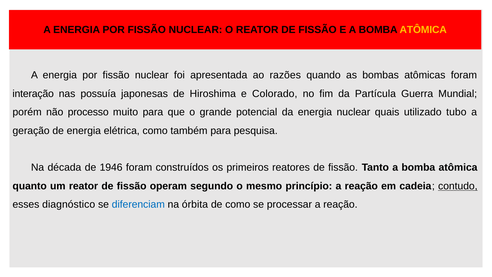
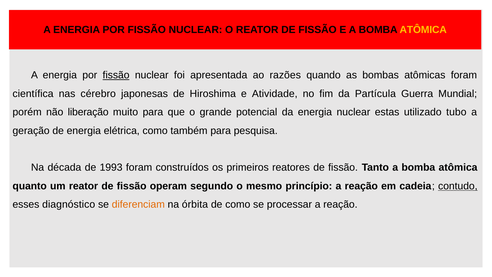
fissão underline: none -> present (116, 75)
interação: interação -> científica (33, 94)
possuía: possuía -> cérebro (98, 94)
Colorado: Colorado -> Atividade (275, 94)
processo: processo -> liberação (88, 112)
quais: quais -> estas (387, 112)
1946: 1946 -> 1993 (111, 167)
diferenciam colour: blue -> orange (138, 204)
